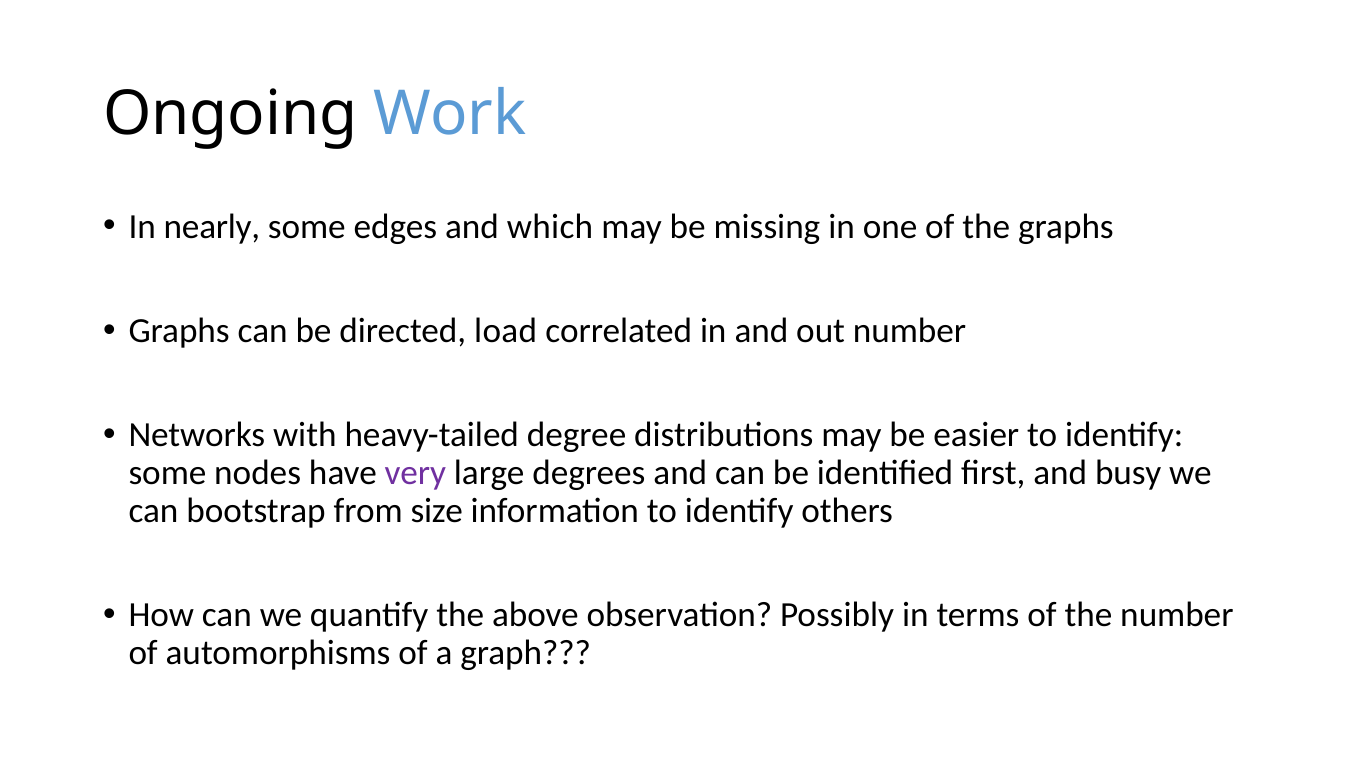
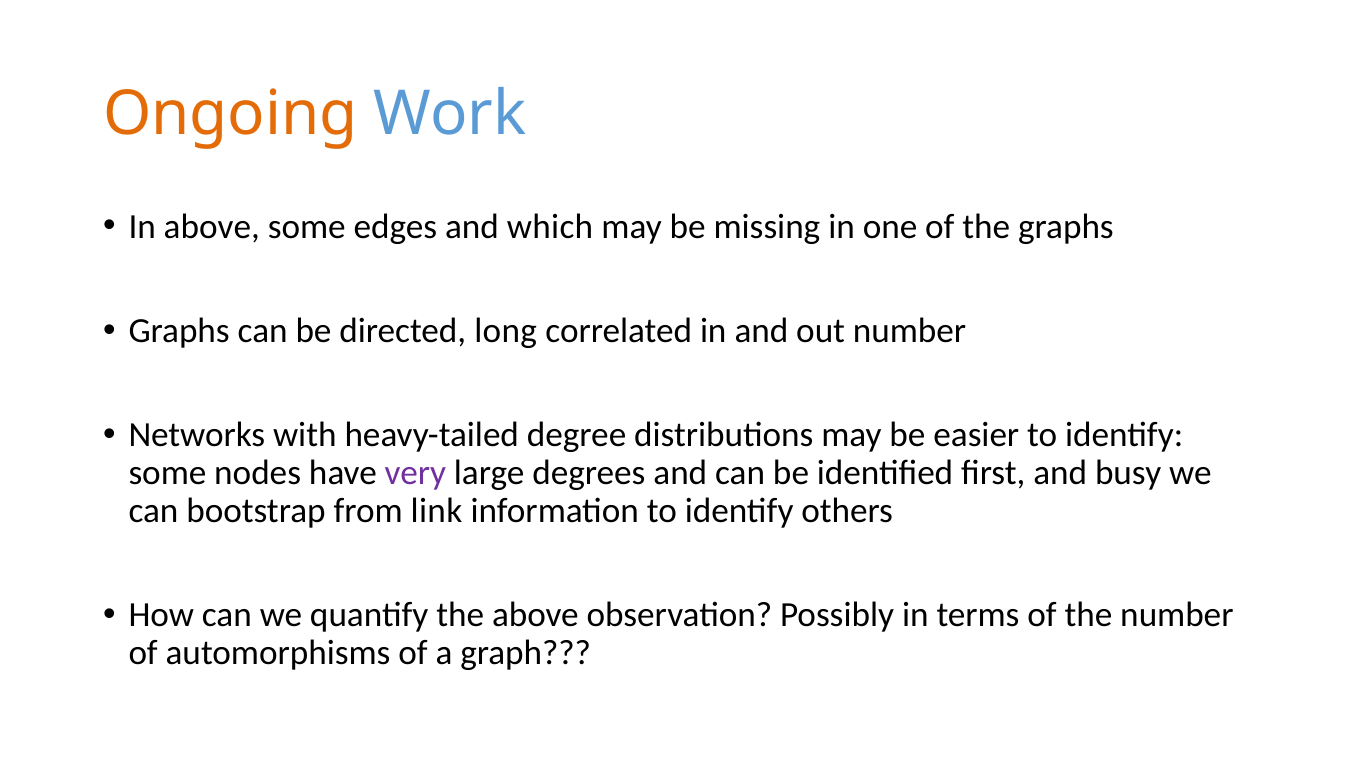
Ongoing colour: black -> orange (230, 114)
In nearly: nearly -> above (212, 226)
load: load -> long (506, 331)
size: size -> link (436, 511)
